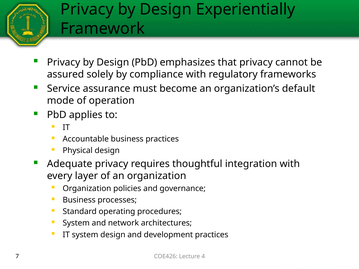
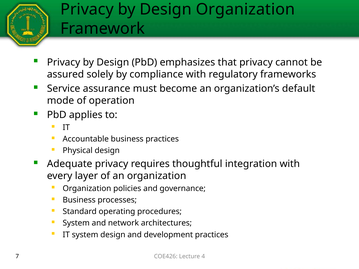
Design Experientially: Experientially -> Organization (245, 9)
